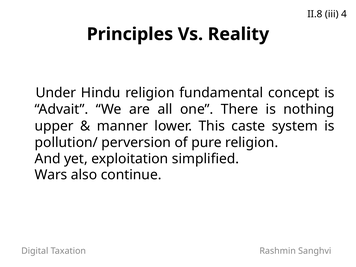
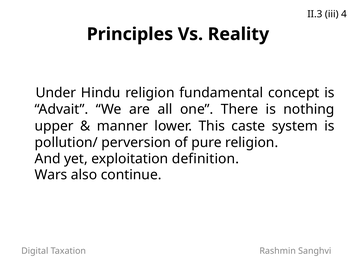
II.8: II.8 -> II.3 (315, 14)
simplified: simplified -> definition (205, 159)
